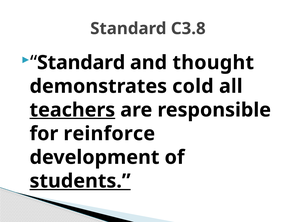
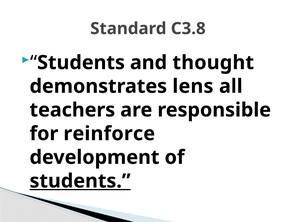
Standard: Standard -> Students (81, 63)
cold: cold -> lens (193, 86)
teachers underline: present -> none (72, 110)
